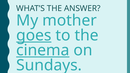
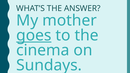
cinema underline: present -> none (43, 50)
